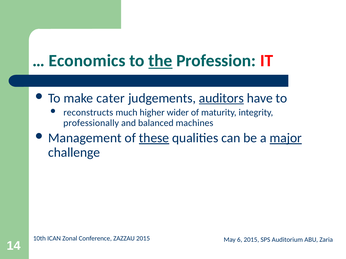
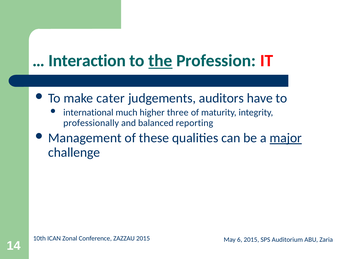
Economics: Economics -> Interaction (87, 61)
auditors underline: present -> none (221, 98)
reconstructs: reconstructs -> international (88, 113)
wider: wider -> three (178, 113)
machines: machines -> reporting (194, 123)
these underline: present -> none (154, 138)
